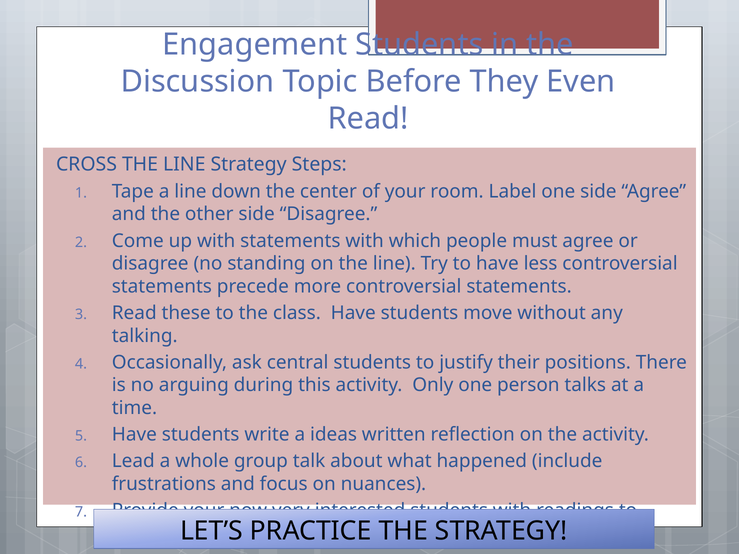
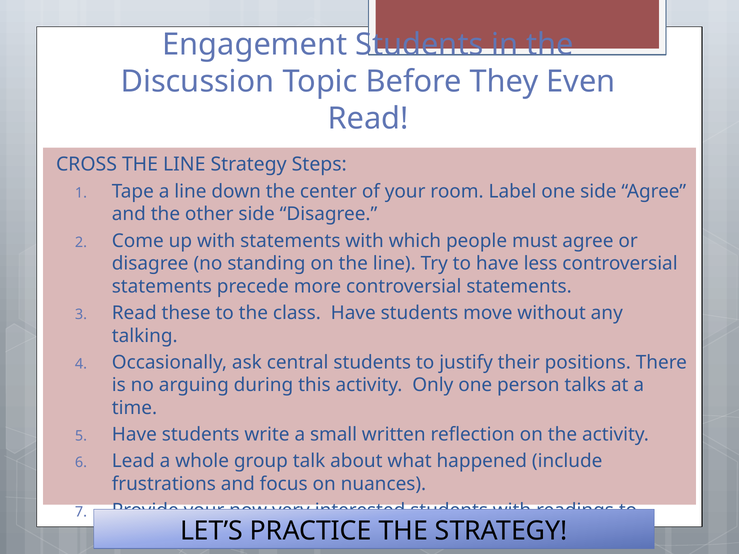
ideas: ideas -> small (334, 435)
